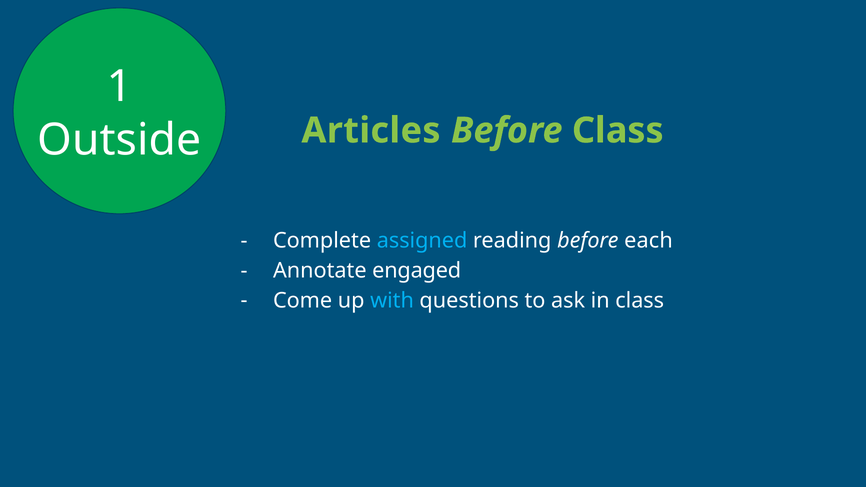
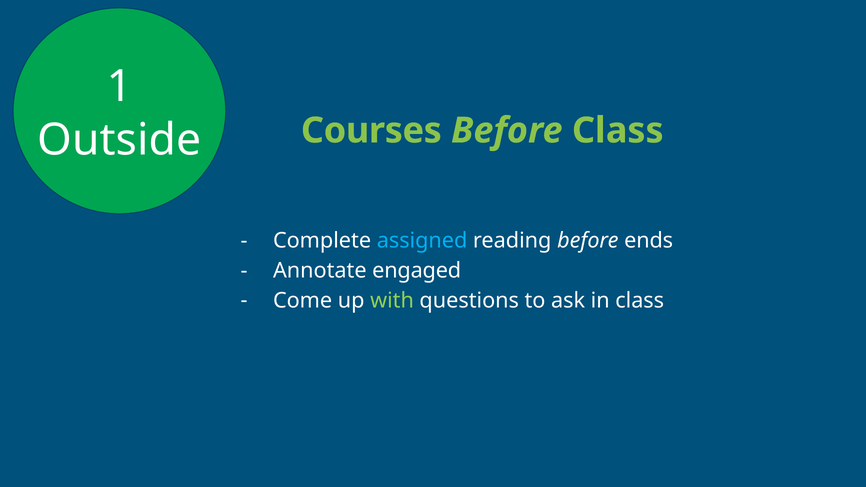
Articles: Articles -> Courses (371, 131)
each: each -> ends (649, 241)
with colour: light blue -> light green (392, 301)
